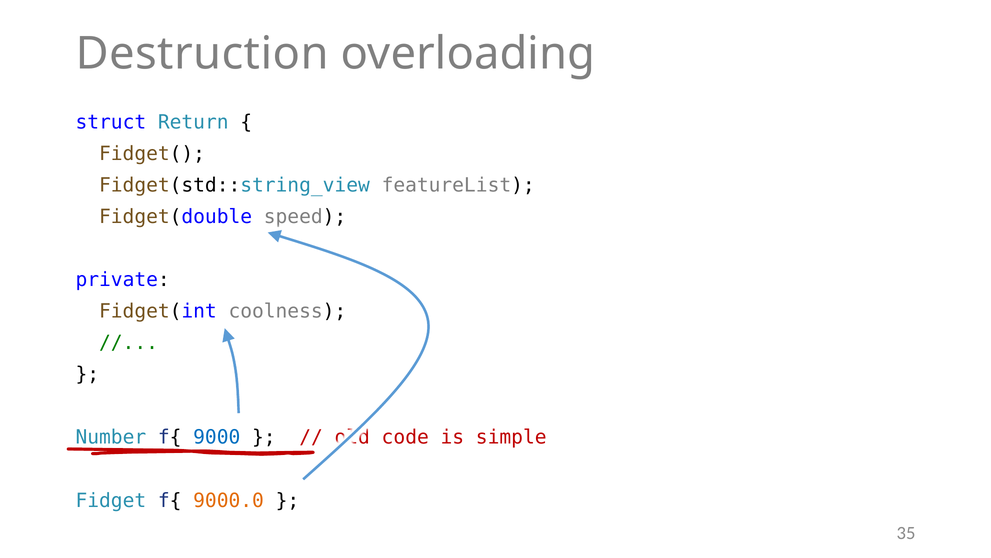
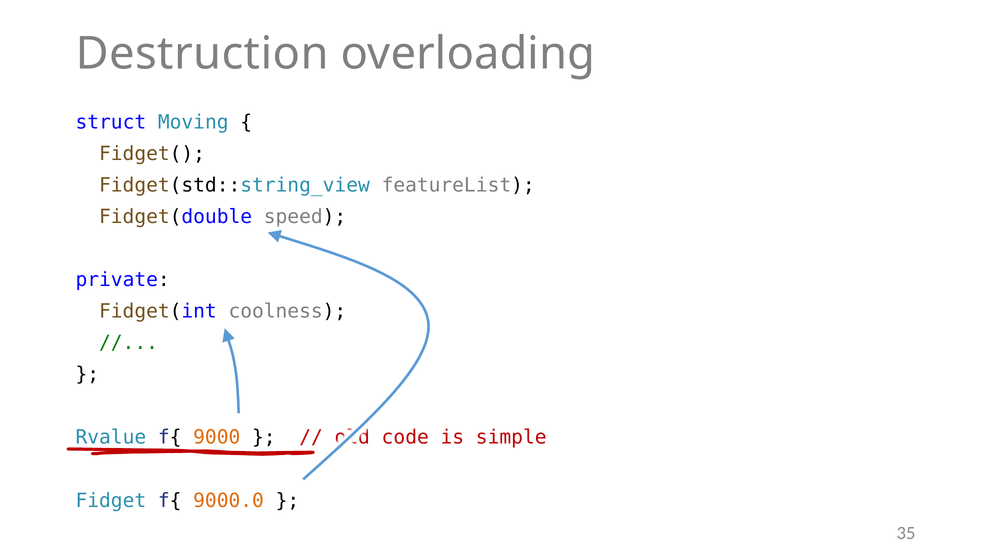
Return: Return -> Moving (193, 122)
Number: Number -> Rvalue (111, 437)
9000 colour: blue -> orange (217, 437)
